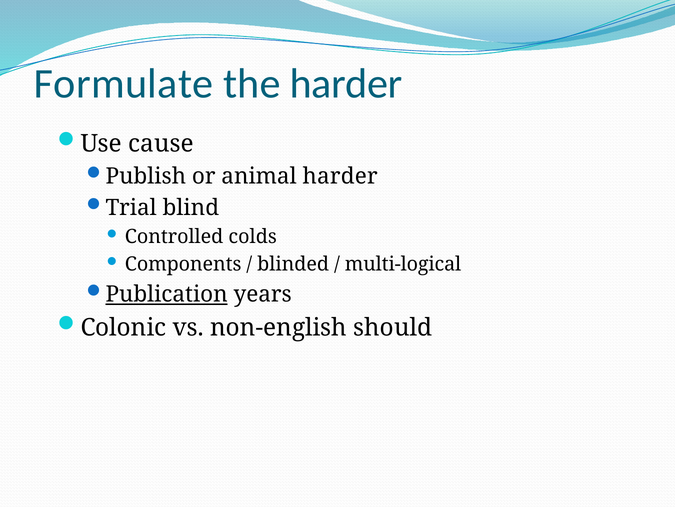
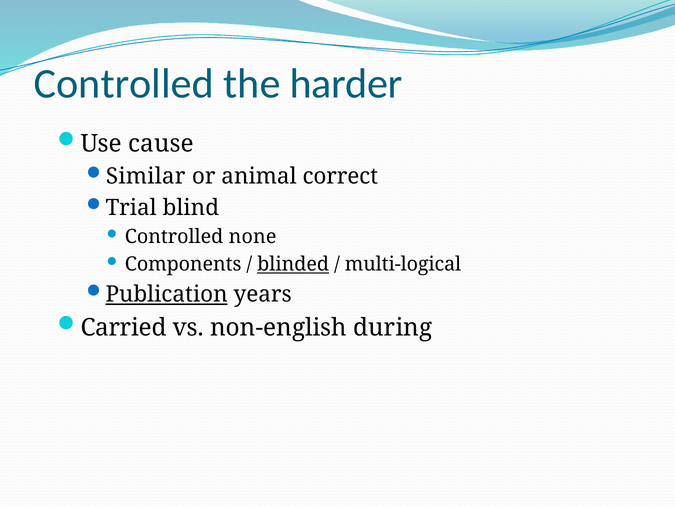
Formulate: Formulate -> Controlled (124, 84)
Publish: Publish -> Similar (146, 176)
animal harder: harder -> correct (340, 176)
colds: colds -> none (253, 236)
blinded underline: none -> present (293, 264)
Colonic: Colonic -> Carried (124, 327)
should: should -> during (393, 327)
